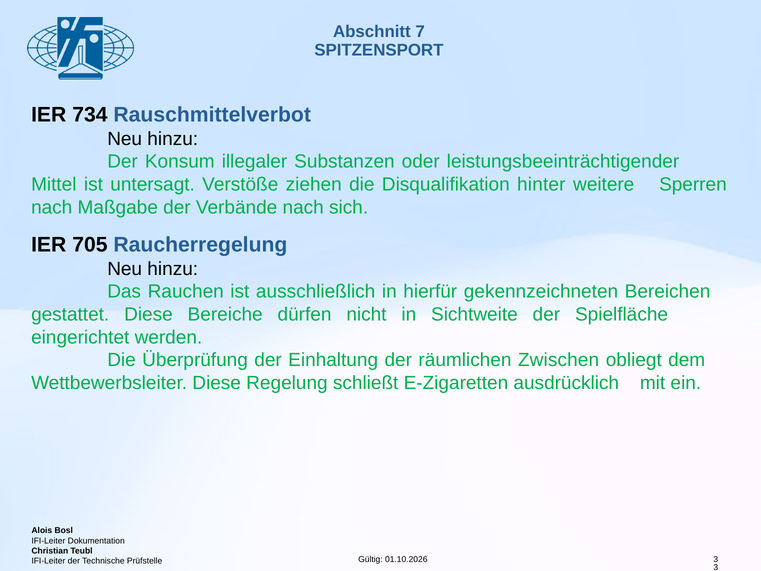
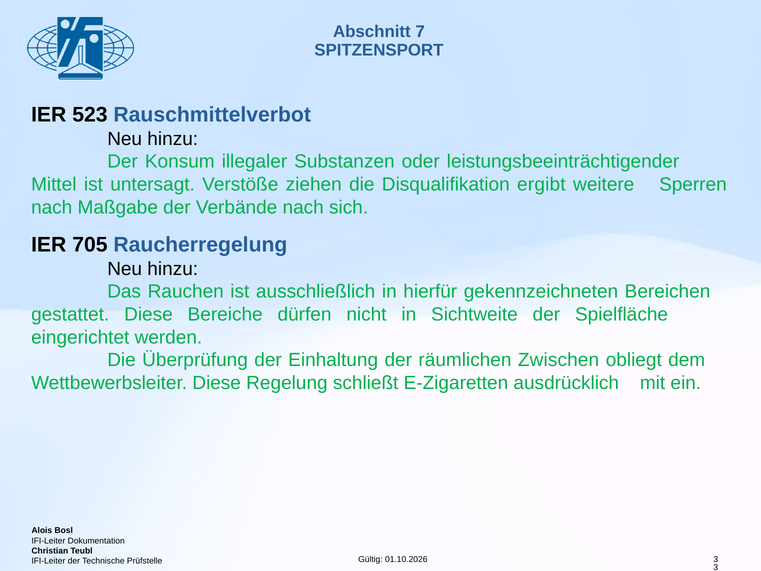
734: 734 -> 523 (90, 115)
hinter: hinter -> ergibt (541, 184)
